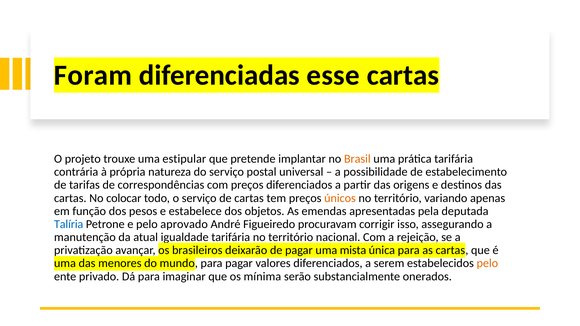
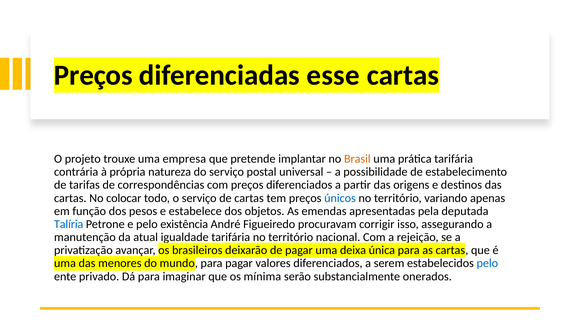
Foram: Foram -> Preços (93, 75)
estipular: estipular -> empresa (184, 159)
únicos colour: orange -> blue (340, 198)
aprovado: aprovado -> existência (184, 224)
mista: mista -> deixa (353, 250)
pelo colour: orange -> blue (487, 264)
